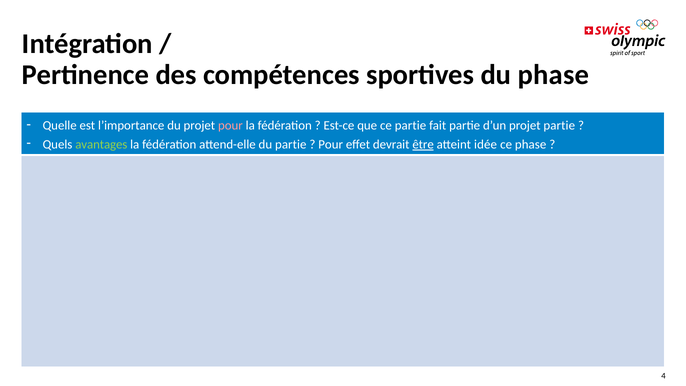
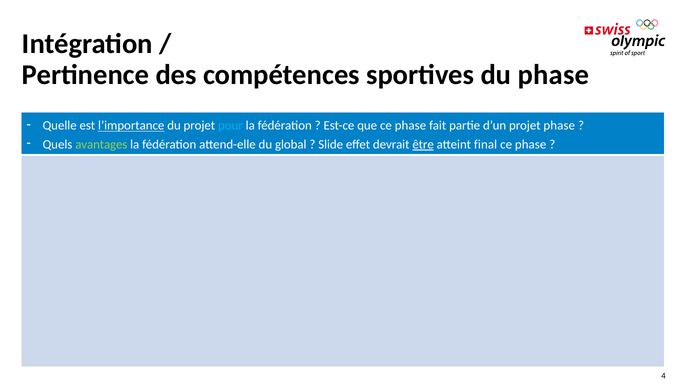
l’importance underline: none -> present (131, 126)
pour colour: pink -> light blue (230, 126)
que ce partie: partie -> phase (410, 126)
projet partie: partie -> phase (559, 126)
du partie: partie -> global (291, 144)
Pour: Pour -> Slide (331, 144)
idée: idée -> final (486, 144)
